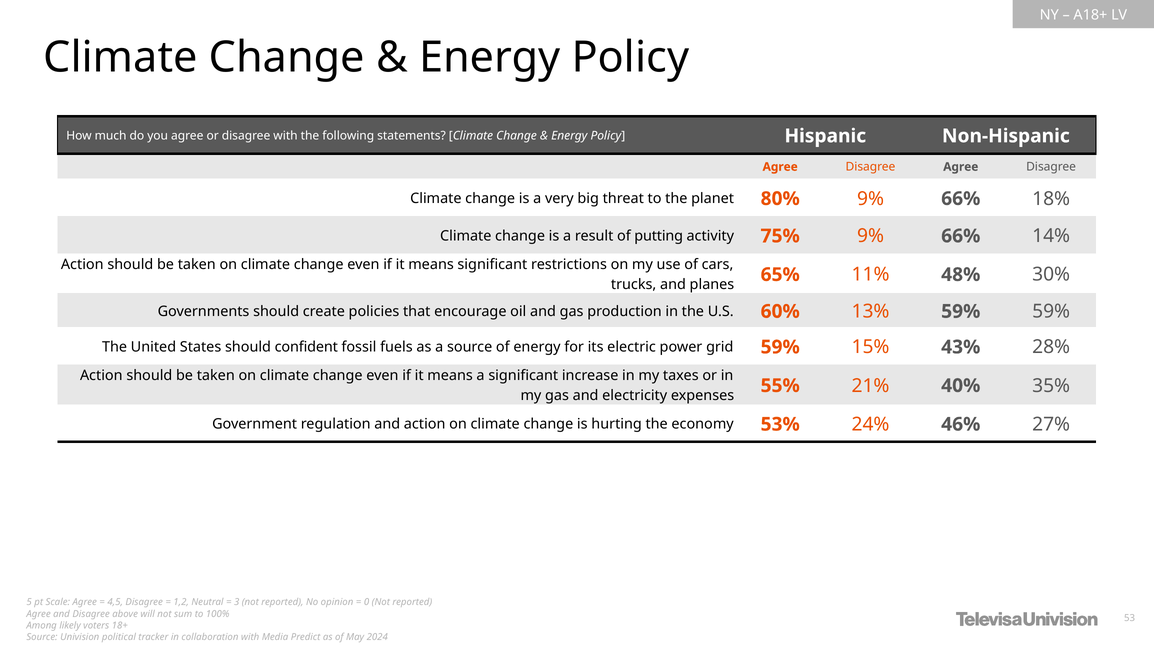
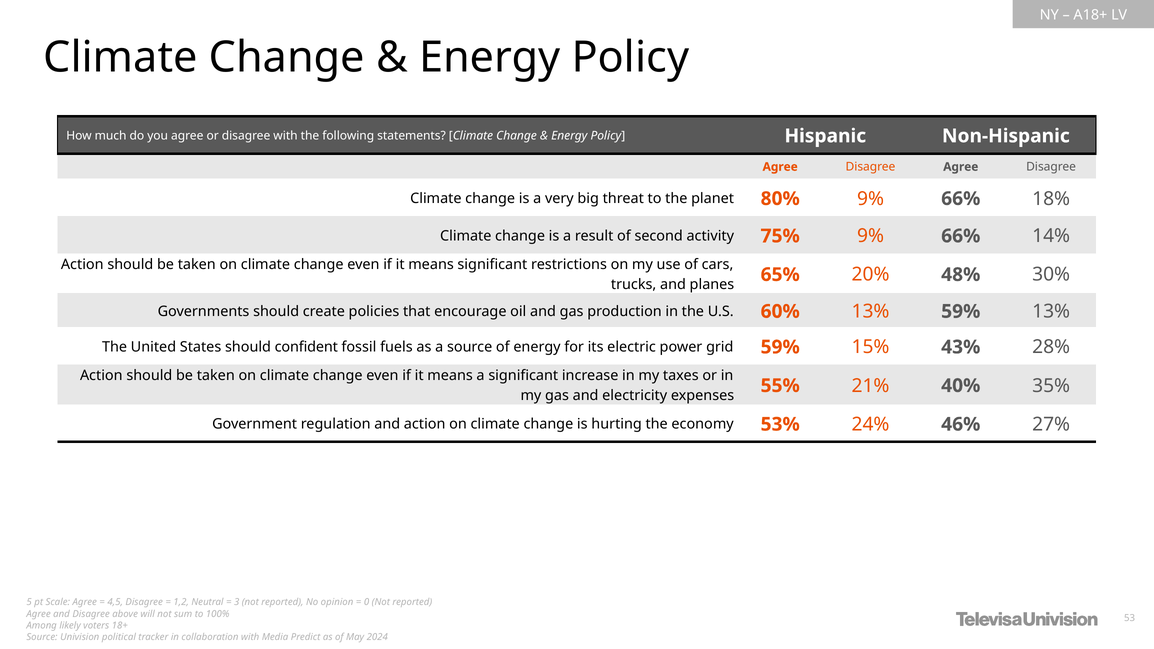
putting: putting -> second (659, 236)
11%: 11% -> 20% (871, 275)
59% 59%: 59% -> 13% (1051, 312)
